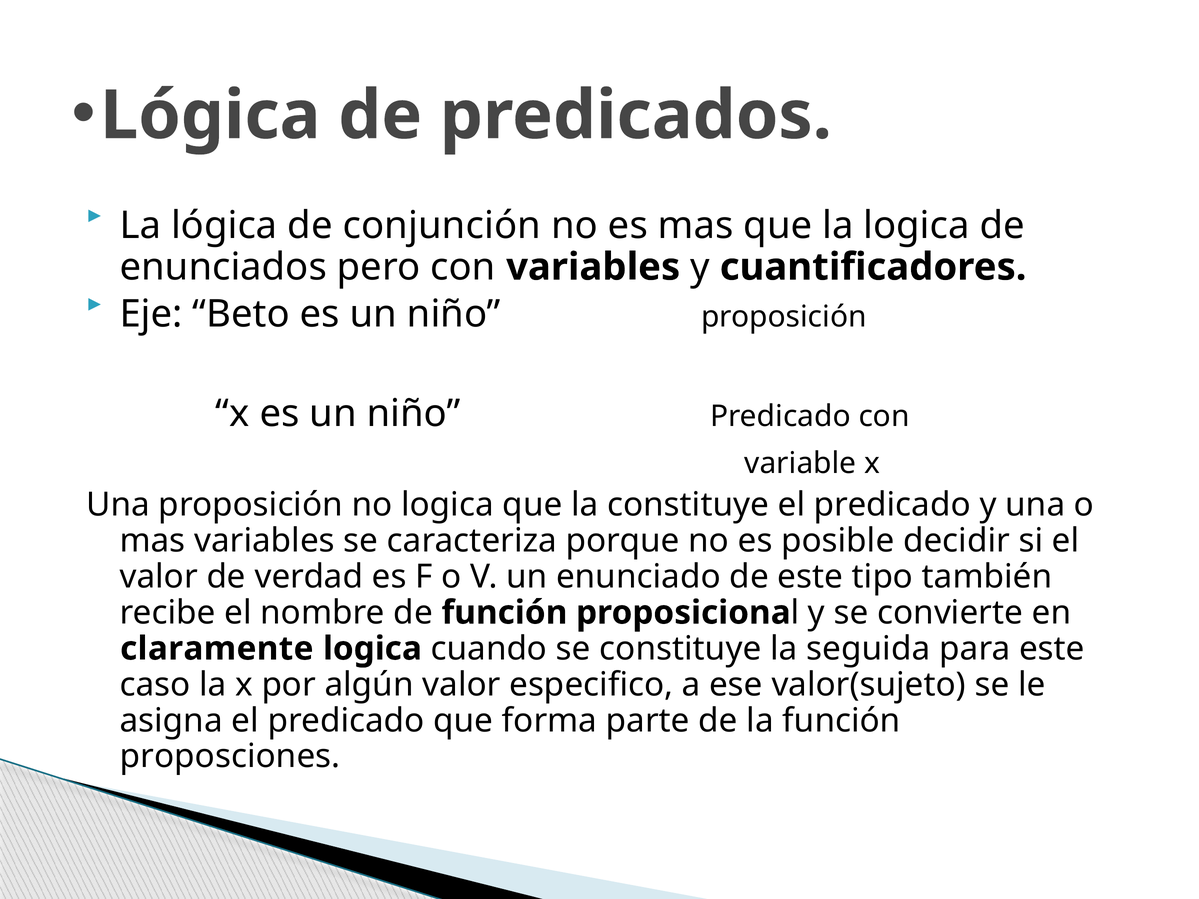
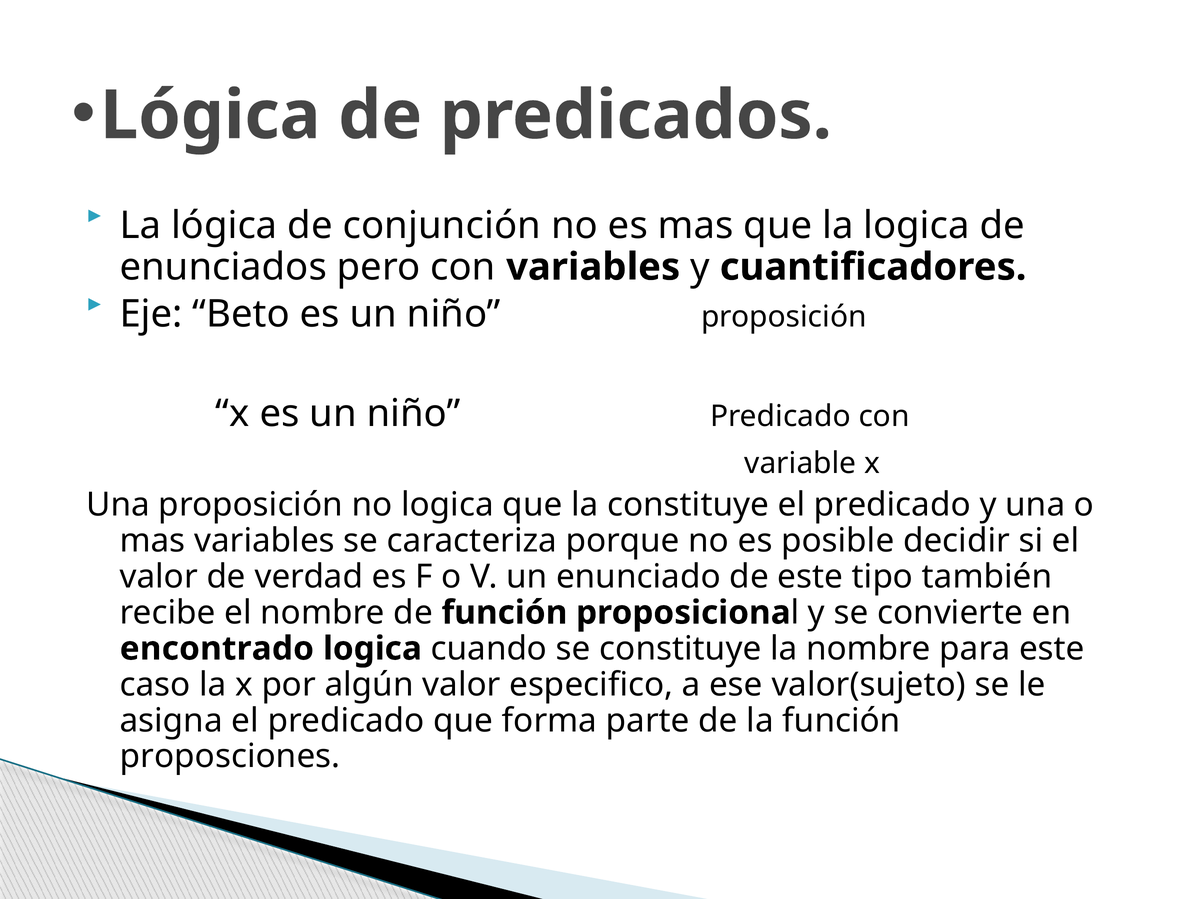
claramente: claramente -> encontrado (217, 649)
la seguida: seguida -> nombre (868, 649)
